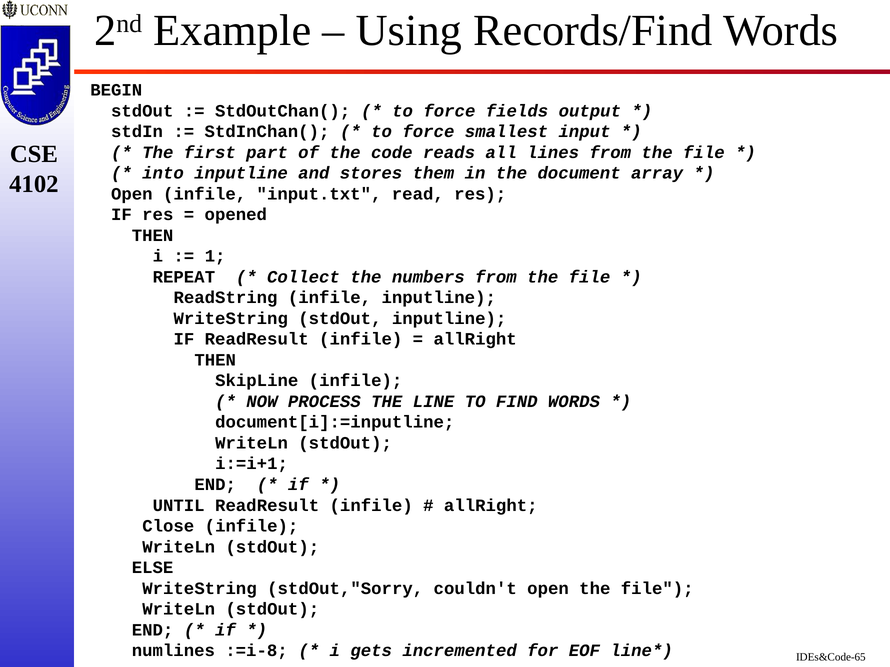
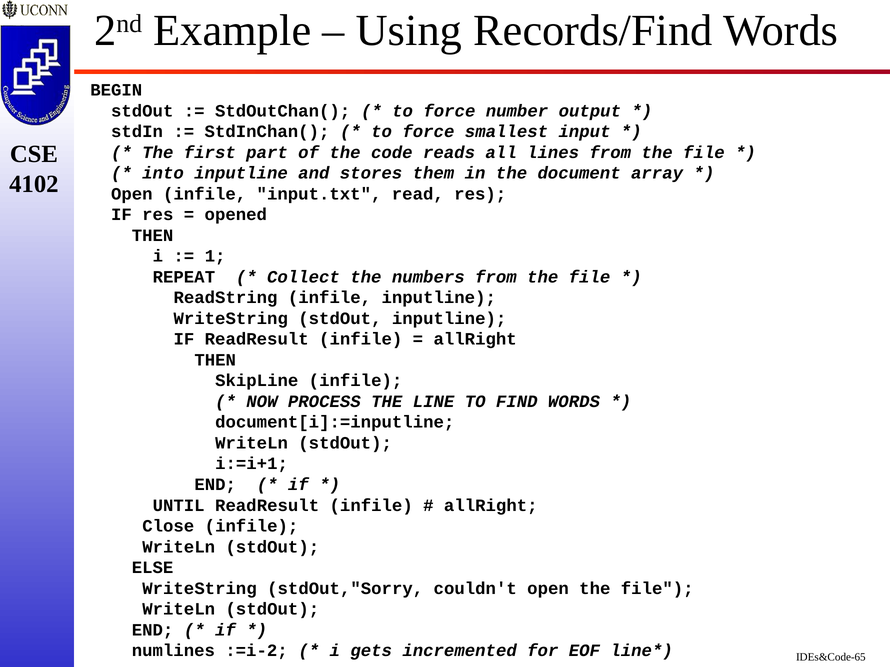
fields: fields -> number (517, 111)
:=i-8: :=i-8 -> :=i-2 (257, 651)
